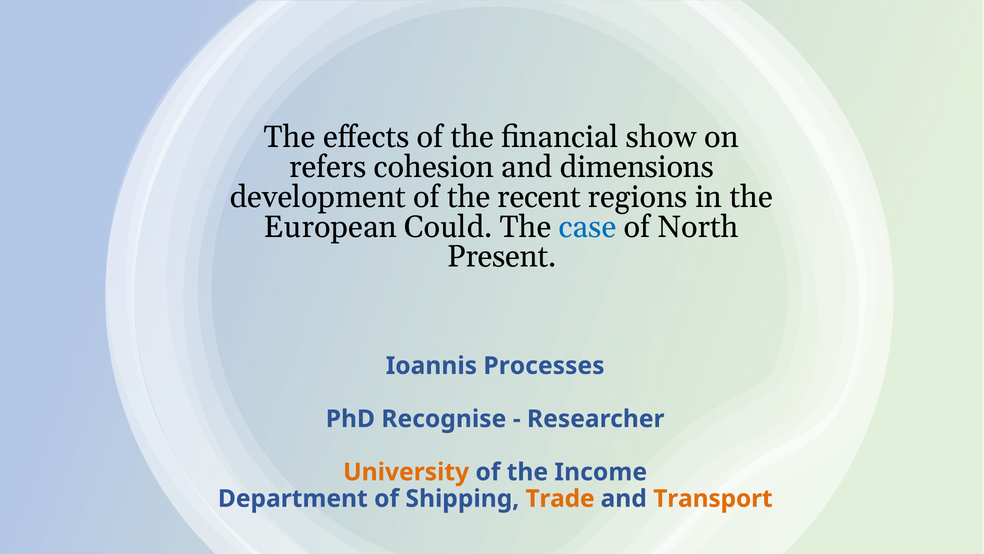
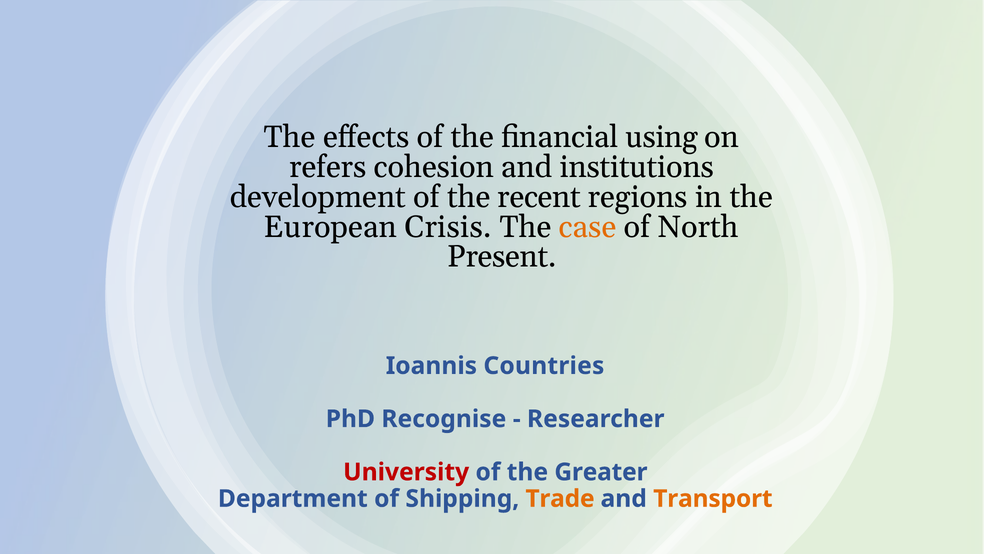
show: show -> using (661, 137)
dimensions: dimensions -> institutions (637, 167)
Could: Could -> Crisis (448, 227)
case colour: blue -> orange (588, 227)
Processes: Processes -> Countries (544, 365)
University colour: orange -> red (406, 472)
Income: Income -> Greater (601, 472)
